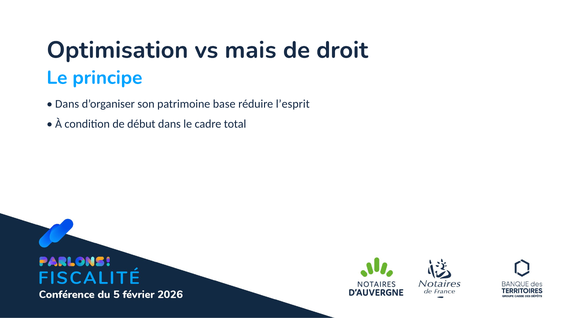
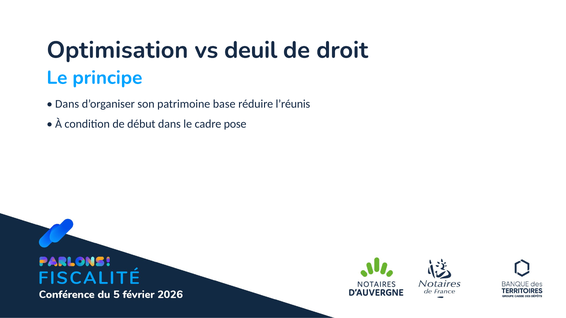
mais: mais -> deuil (251, 50)
l’esprit: l’esprit -> l’réunis (293, 104)
total: total -> pose (235, 124)
